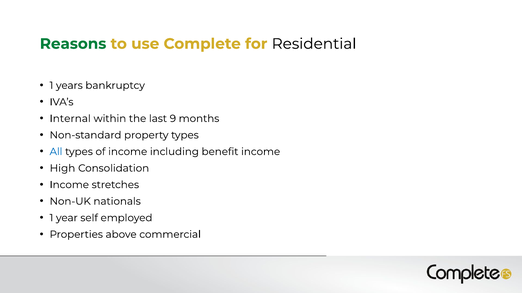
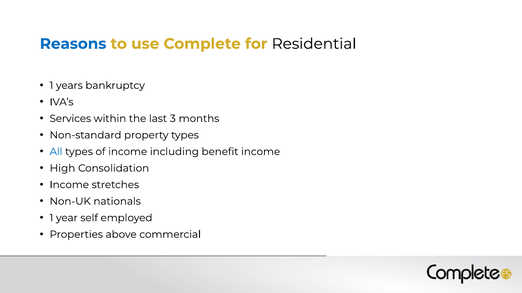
Reasons colour: green -> blue (73, 44)
Internal: Internal -> Services (70, 119)
9: 9 -> 3 (173, 119)
